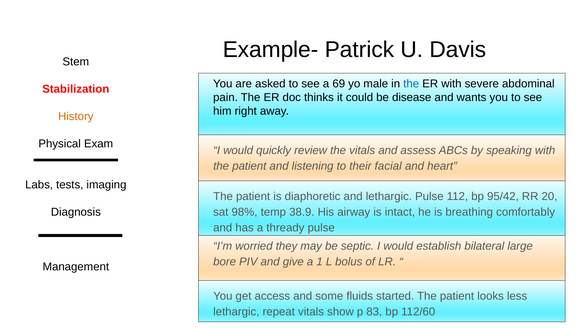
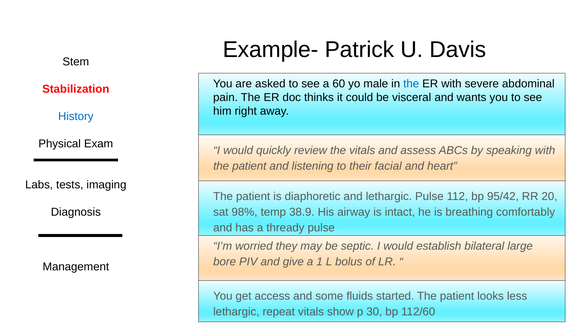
69: 69 -> 60 (339, 84)
disease: disease -> visceral (412, 97)
History colour: orange -> blue (76, 116)
83: 83 -> 30 (374, 312)
